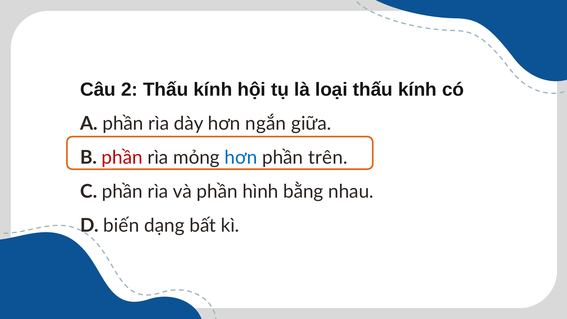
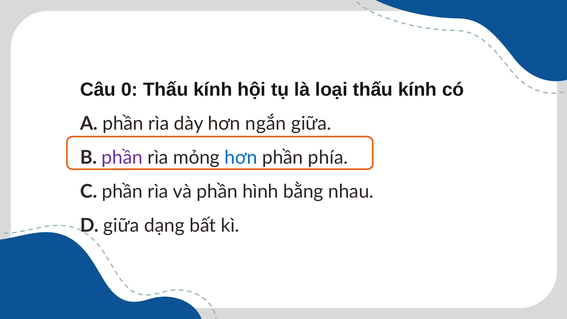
2: 2 -> 0 (130, 90)
phần colour: red -> purple (122, 158)
trên: trên -> phía (328, 158)
D biến: biến -> giữa (121, 226)
